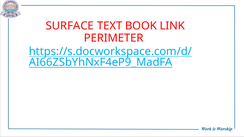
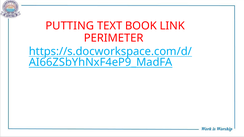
SURFACE: SURFACE -> PUTTING (70, 26)
